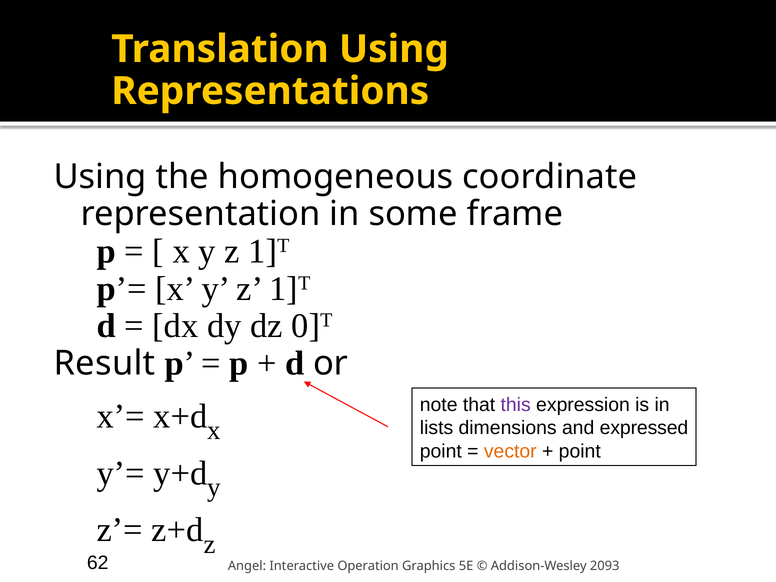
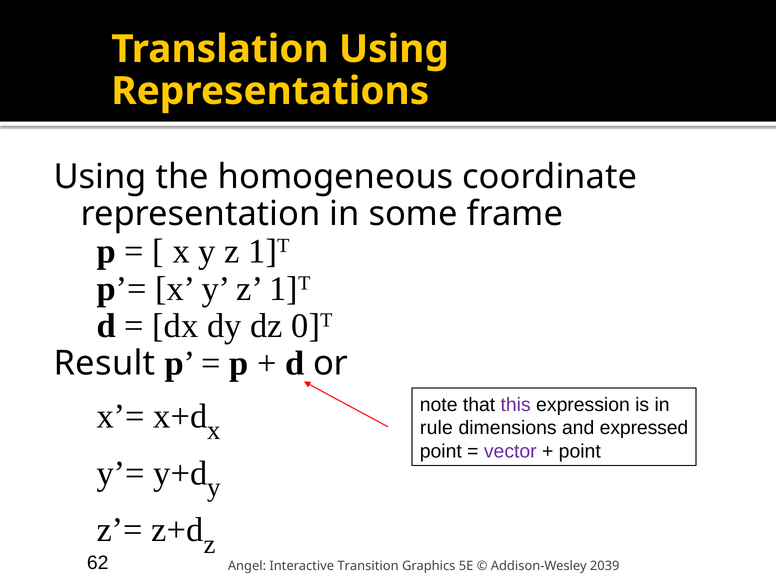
lists: lists -> rule (436, 428)
vector colour: orange -> purple (510, 451)
Operation: Operation -> Transition (368, 566)
2093: 2093 -> 2039 (605, 566)
